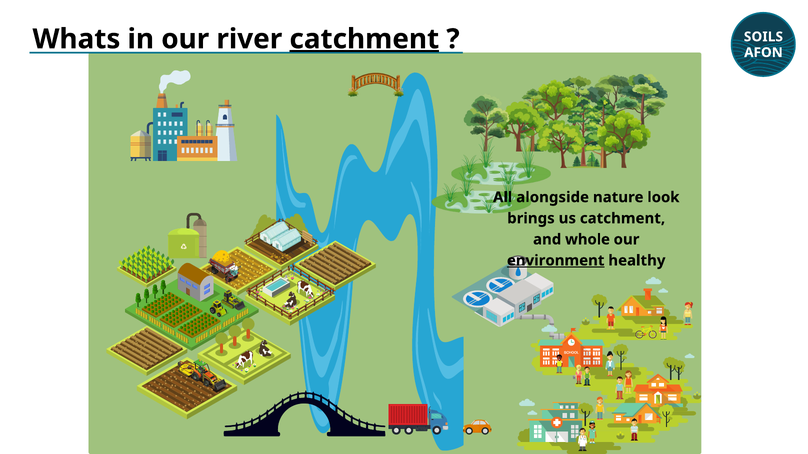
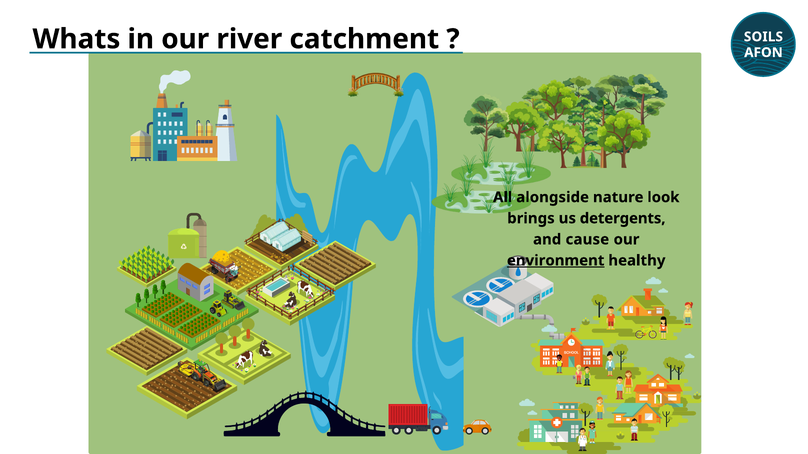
catchment underline: present -> none (364, 39)
us catchment: catchment -> detergents (623, 219)
whole: whole -> cause (587, 240)
